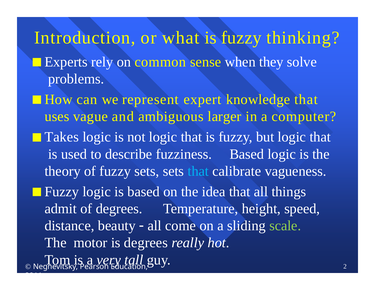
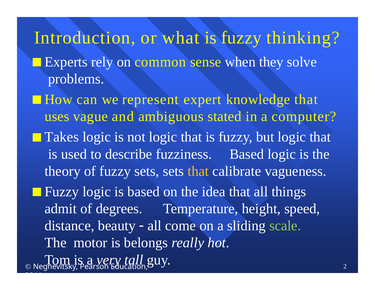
larger: larger -> stated (225, 116)
that colour: light blue -> yellow (198, 171)
is degrees: degrees -> belongs (146, 243)
